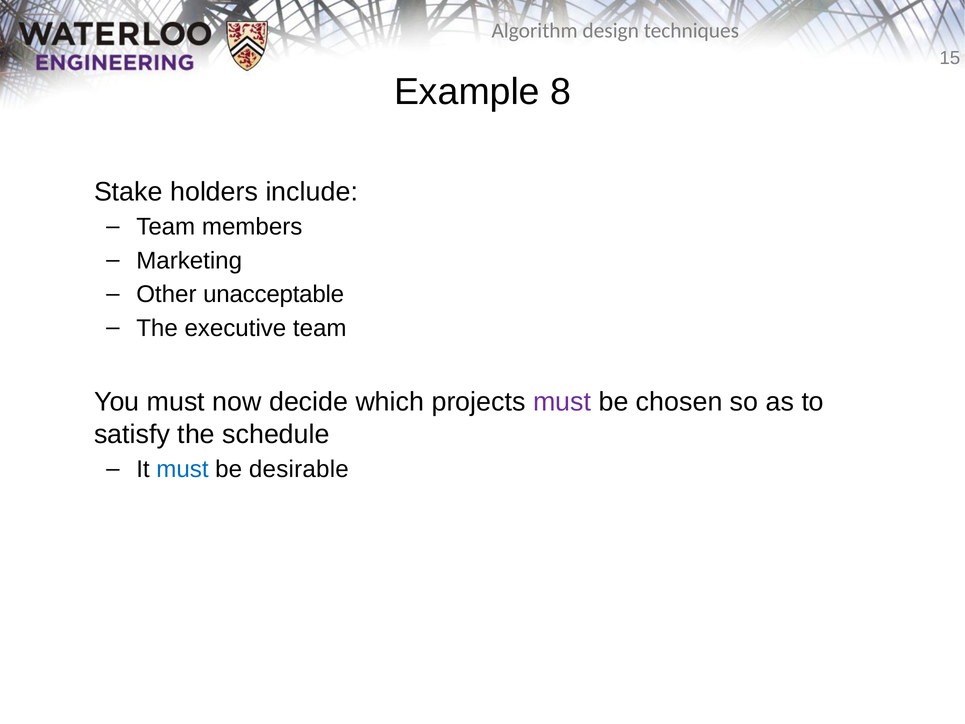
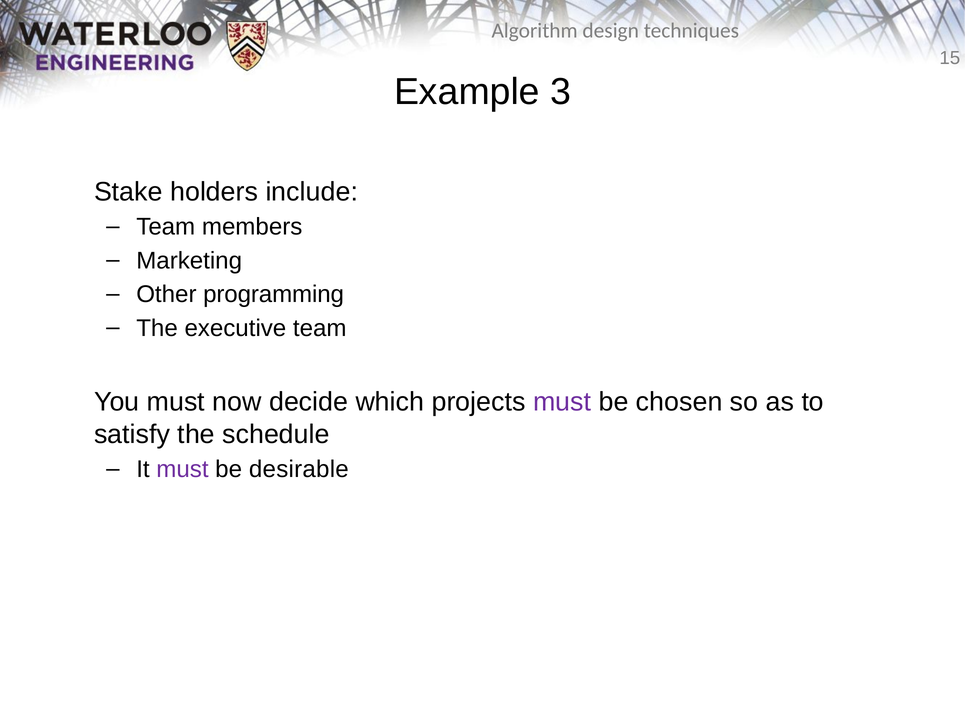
8: 8 -> 3 (561, 92)
unacceptable: unacceptable -> programming (274, 294)
must colour: blue -> purple (182, 469)
